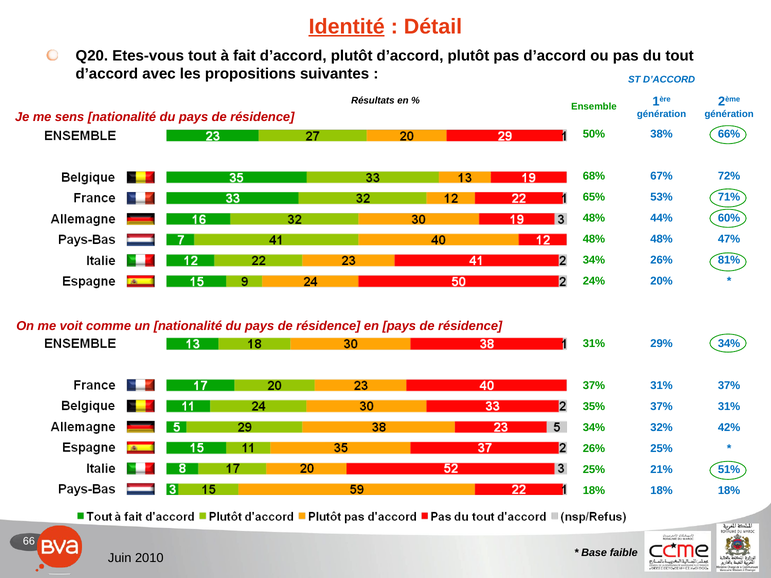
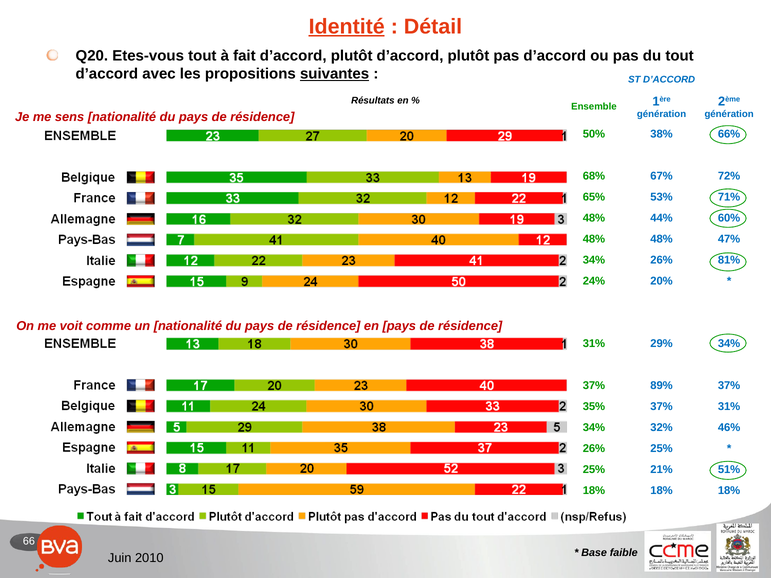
suivantes underline: none -> present (335, 74)
31%: 31% -> 89% (662, 386)
42%: 42% -> 46% (729, 428)
